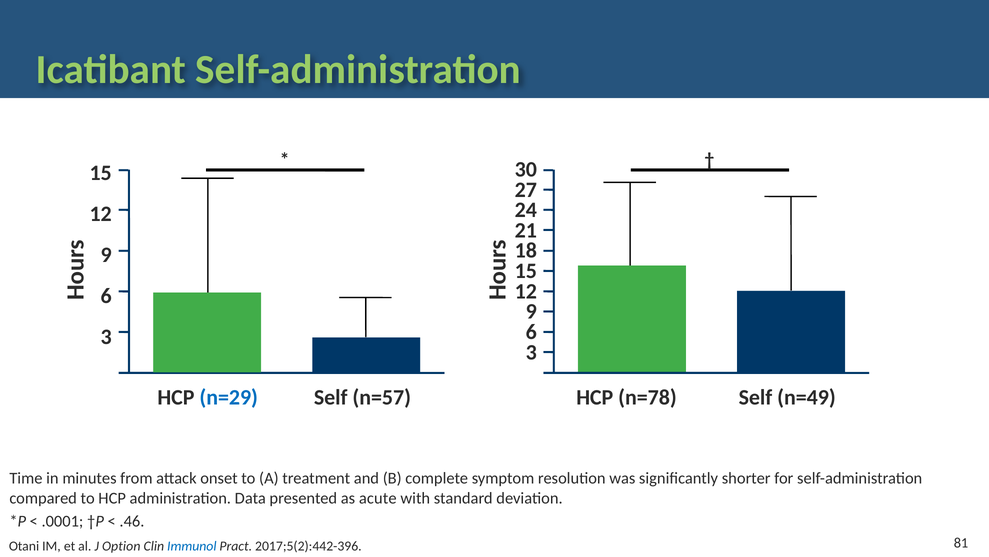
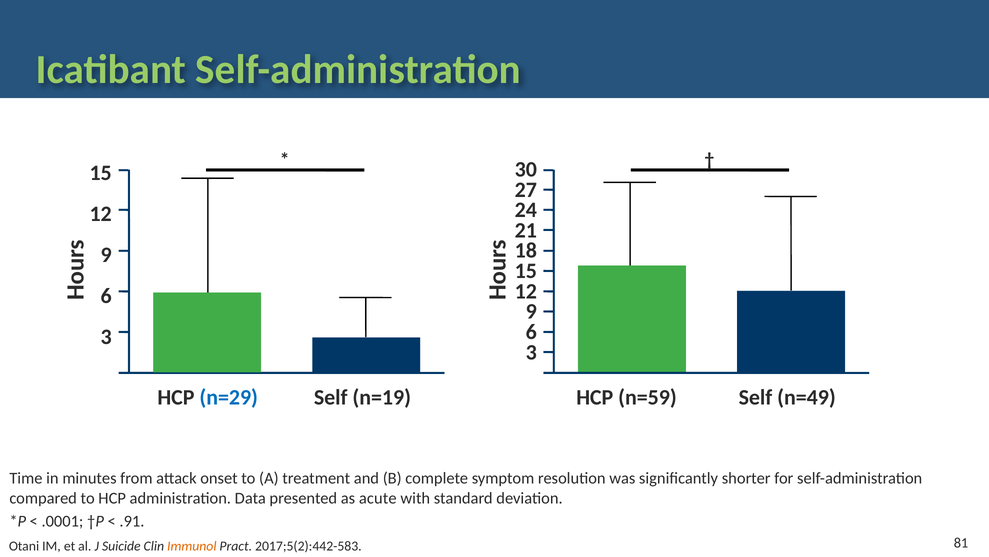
n=57: n=57 -> n=19 (382, 397)
n=78: n=78 -> n=59 (647, 397)
.46: .46 -> .91 (132, 521)
Option: Option -> Suicide (121, 545)
Immunol colour: blue -> orange (192, 545)
2017;5(2):442-396: 2017;5(2):442-396 -> 2017;5(2):442-583 (308, 545)
